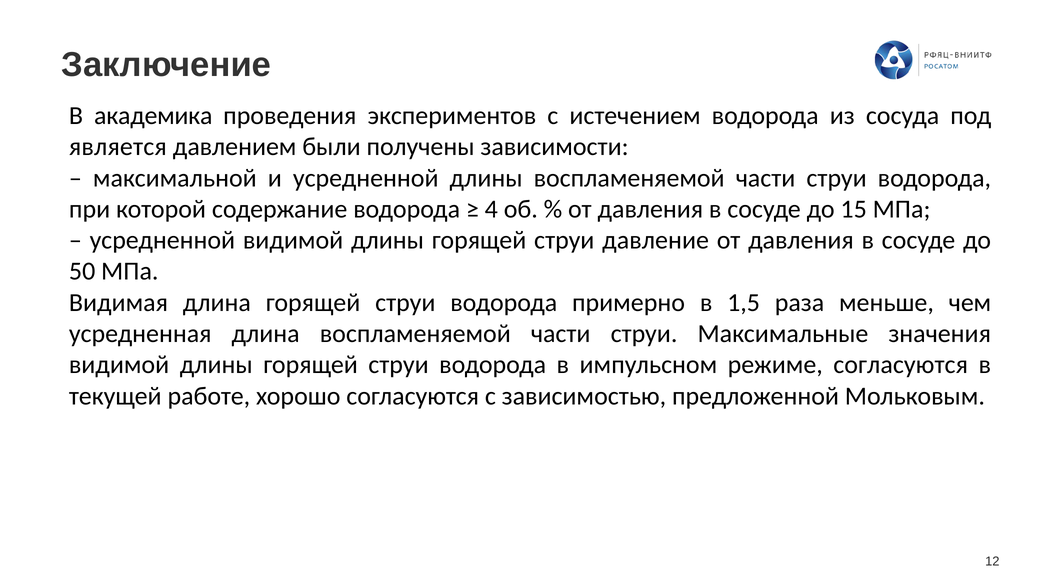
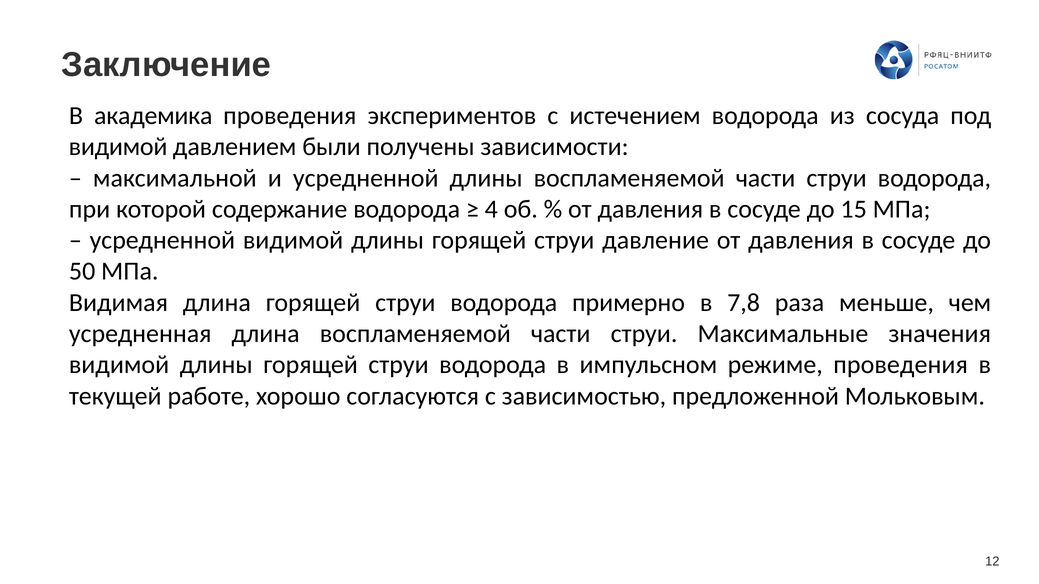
является: является -> видимой (118, 147)
1,5: 1,5 -> 7,8 (744, 303)
режиме согласуются: согласуются -> проведения (901, 365)
